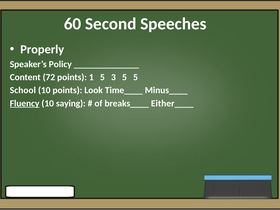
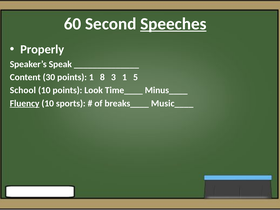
Speeches underline: none -> present (173, 24)
Policy: Policy -> Speak (60, 64)
72: 72 -> 30 (49, 77)
1 5: 5 -> 8 (102, 77)
3 5: 5 -> 1 (124, 77)
saying: saying -> sports (71, 103)
Either____: Either____ -> Music____ (172, 103)
